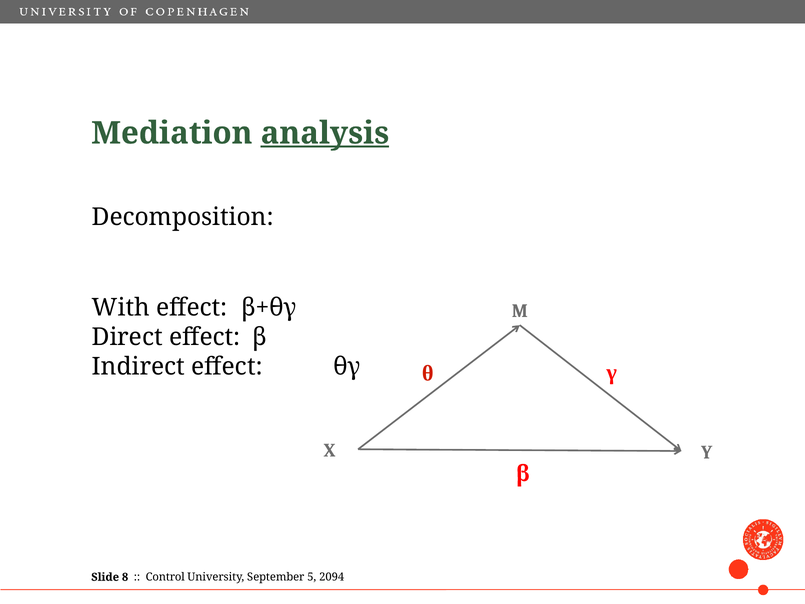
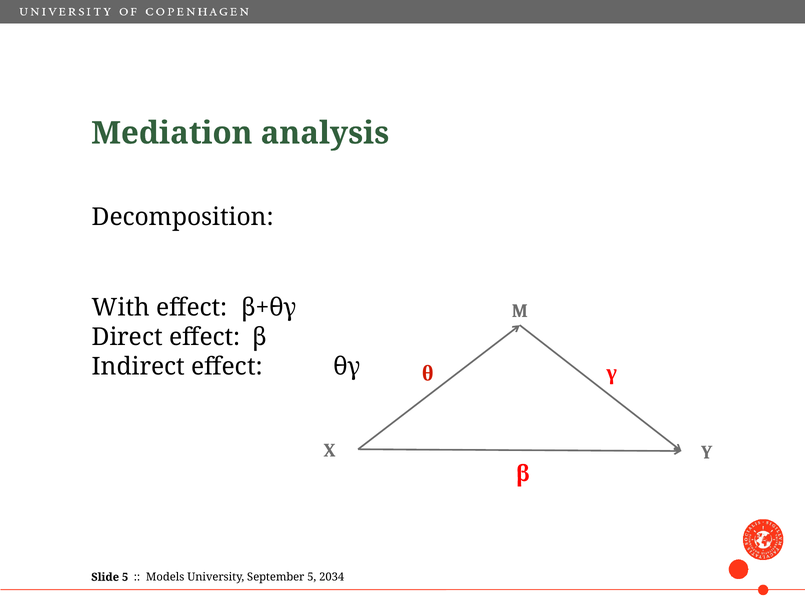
analysis underline: present -> none (325, 133)
Slide 8: 8 -> 5 (125, 577)
Control: Control -> Models (165, 577)
2094: 2094 -> 2034 (332, 577)
